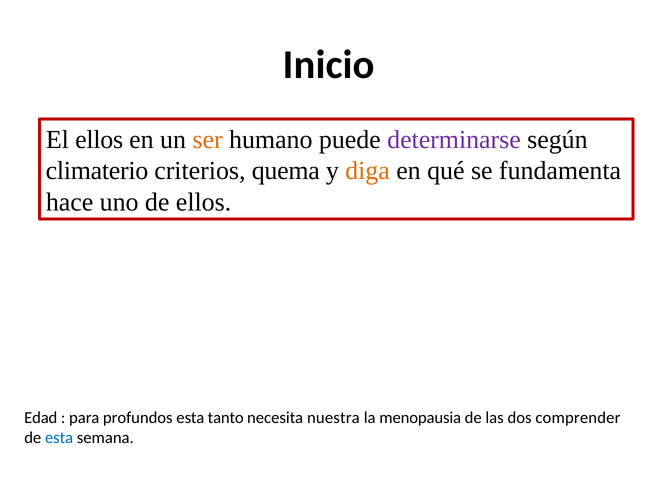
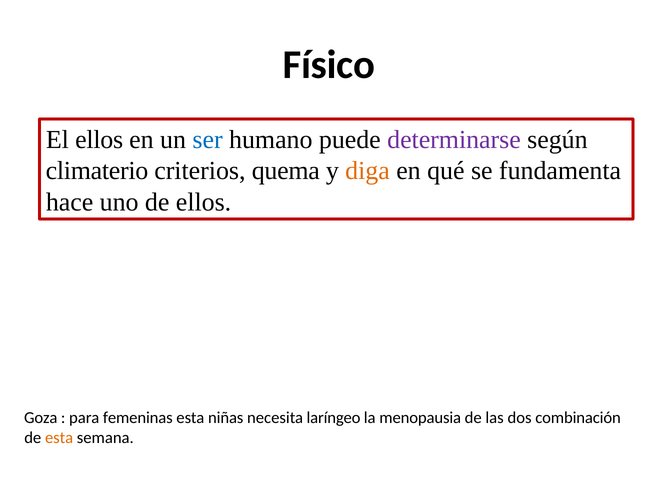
Inicio: Inicio -> Físico (329, 65)
ser colour: orange -> blue (208, 139)
Edad: Edad -> Goza (41, 417)
profundos: profundos -> femeninas (138, 417)
tanto: tanto -> niñas (226, 417)
nuestra: nuestra -> laríngeo (334, 417)
comprender: comprender -> combinación (578, 417)
esta colour: blue -> orange (59, 437)
